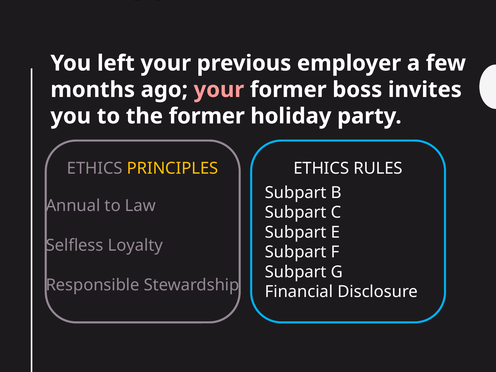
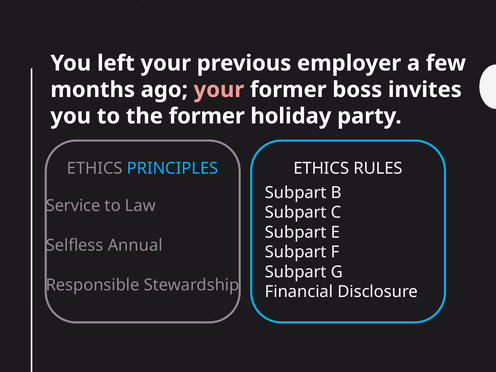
PRINCIPLES colour: yellow -> light blue (173, 168)
Annual: Annual -> Service (73, 206)
Loyalty: Loyalty -> Annual (135, 245)
